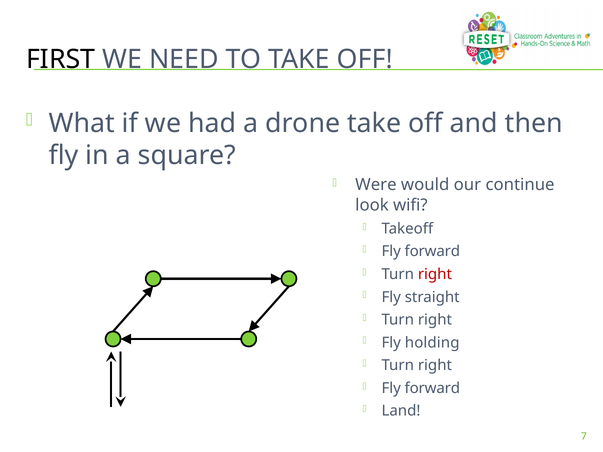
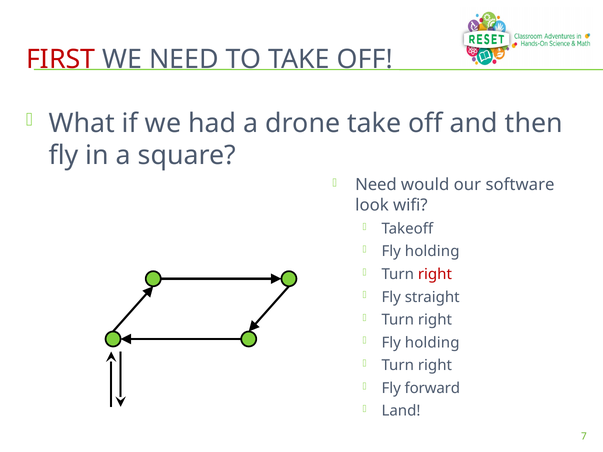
FIRST colour: black -> red (61, 60)
Were: Were -> Need (376, 185)
continue: continue -> software (520, 185)
forward: forward -> holding (432, 252)
